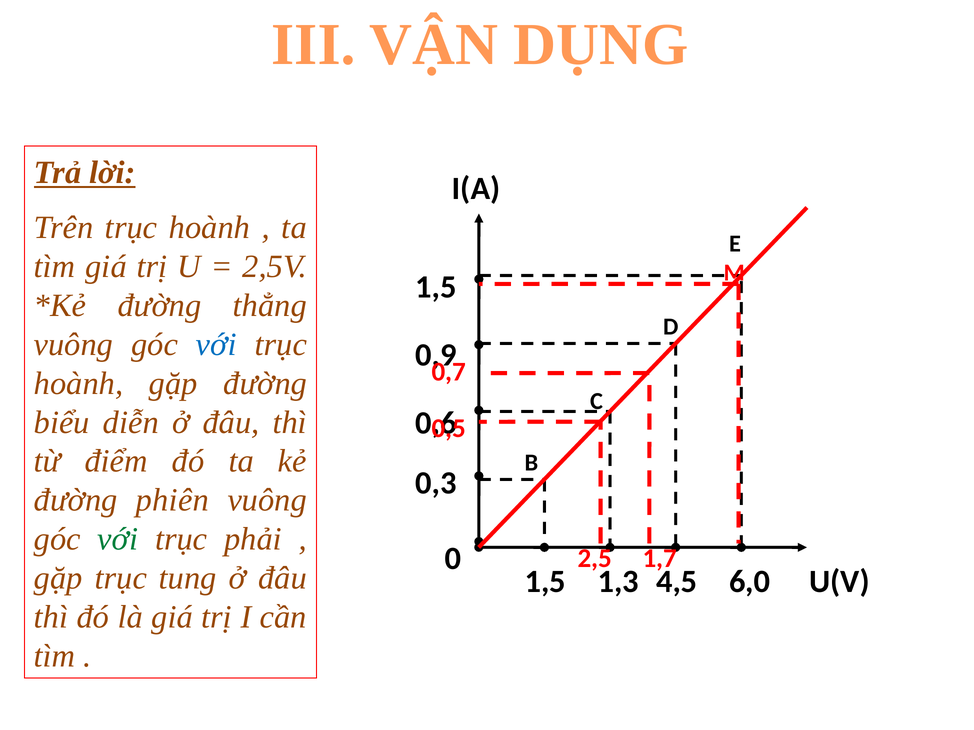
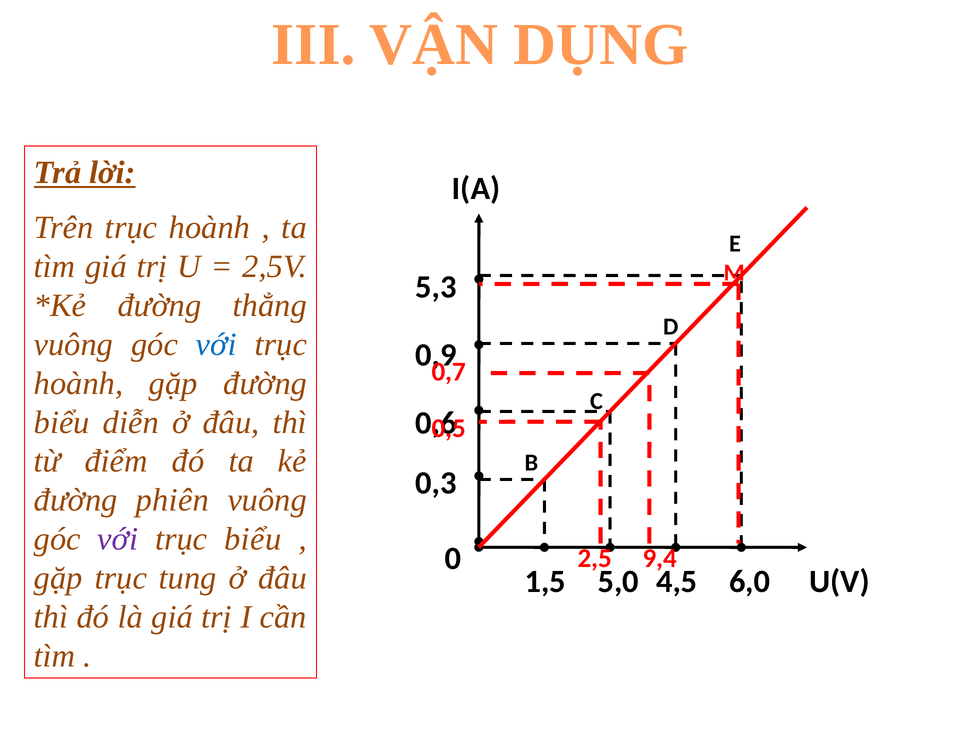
1,5: 1,5 -> 5,3 (436, 287)
với colour: green -> purple (118, 540)
trục phải: phải -> biểu (253, 540)
1,7: 1,7 -> 9,4 (660, 559)
1,3: 1,3 -> 5,0 (618, 582)
